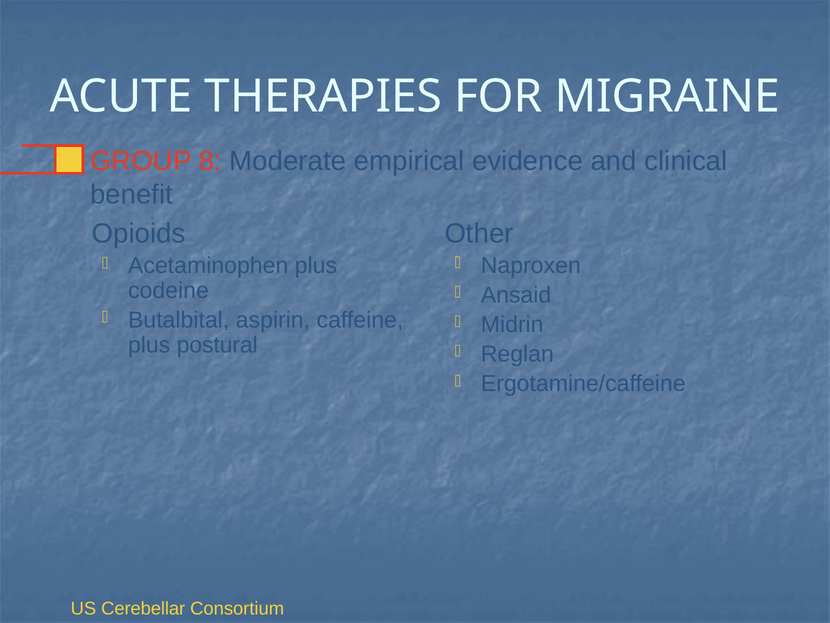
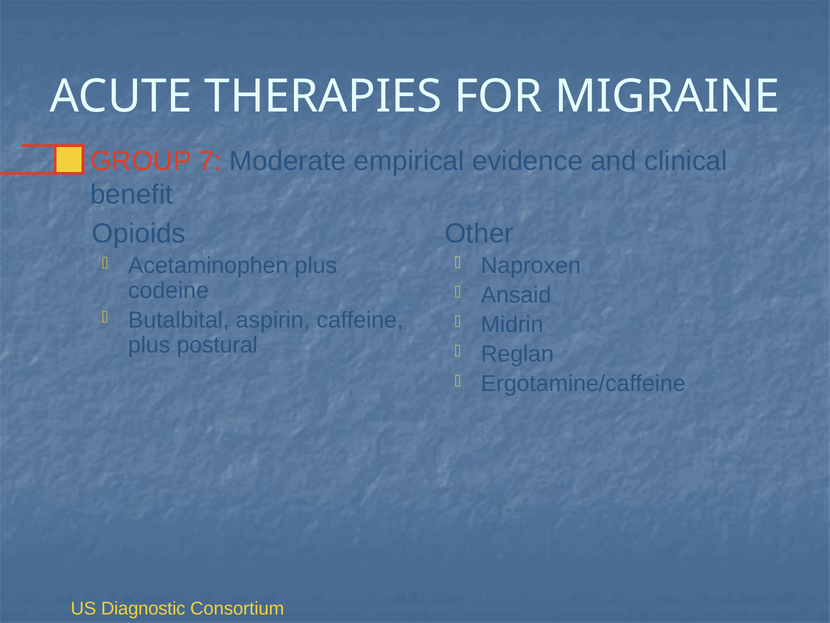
8: 8 -> 7 (210, 161)
Cerebellar: Cerebellar -> Diagnostic (143, 608)
